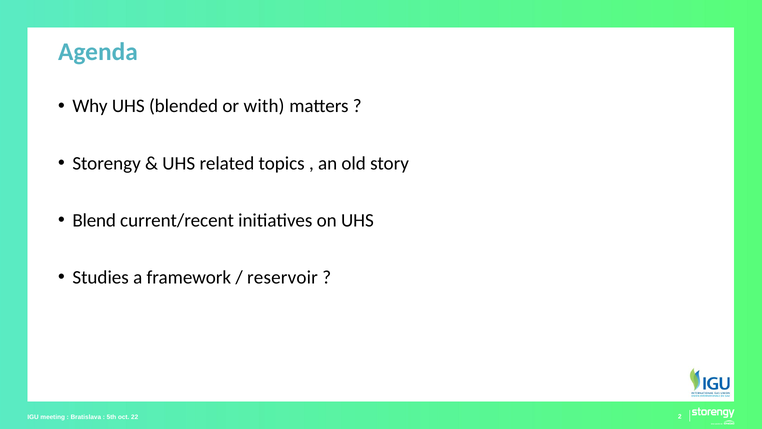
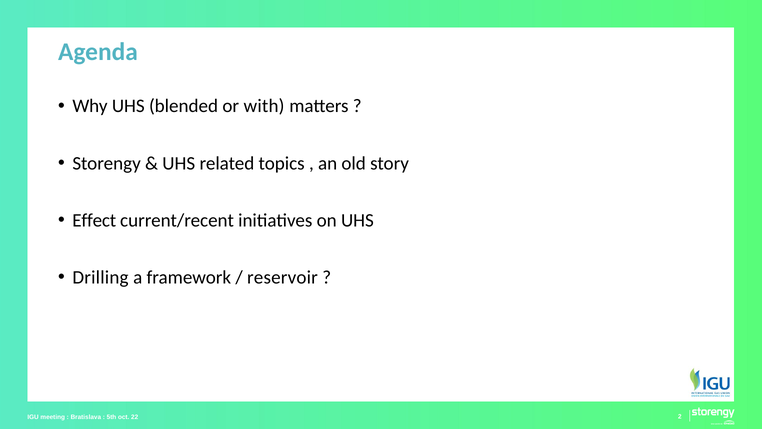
Blend: Blend -> Effect (94, 220)
Studies: Studies -> Drilling (100, 277)
